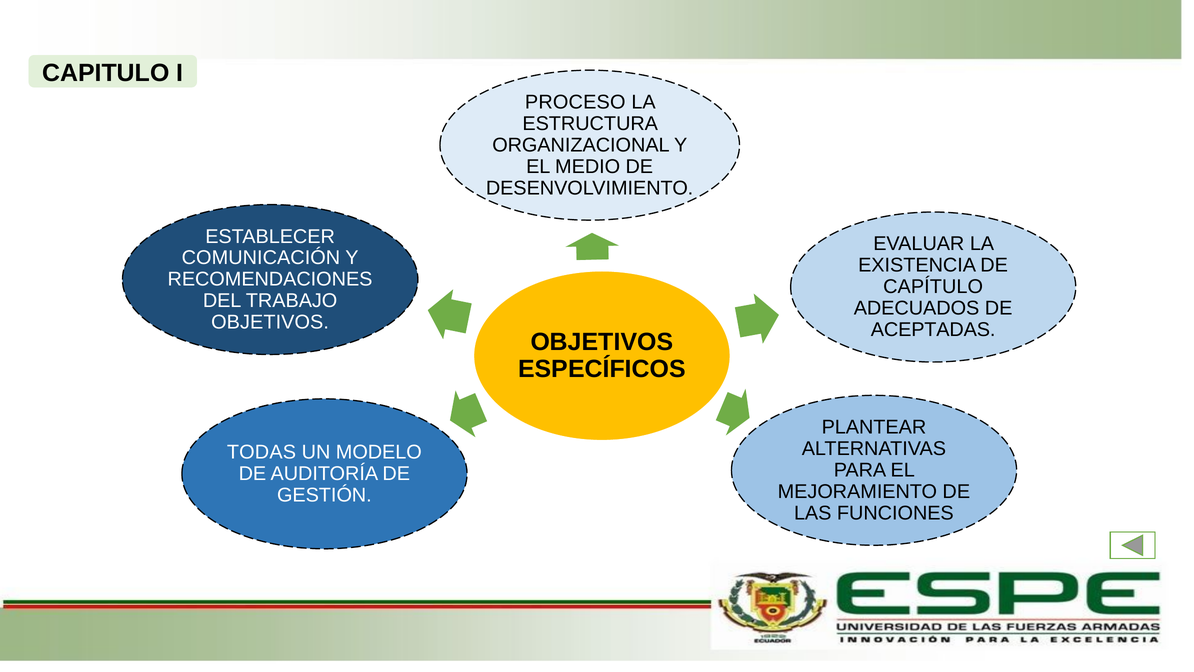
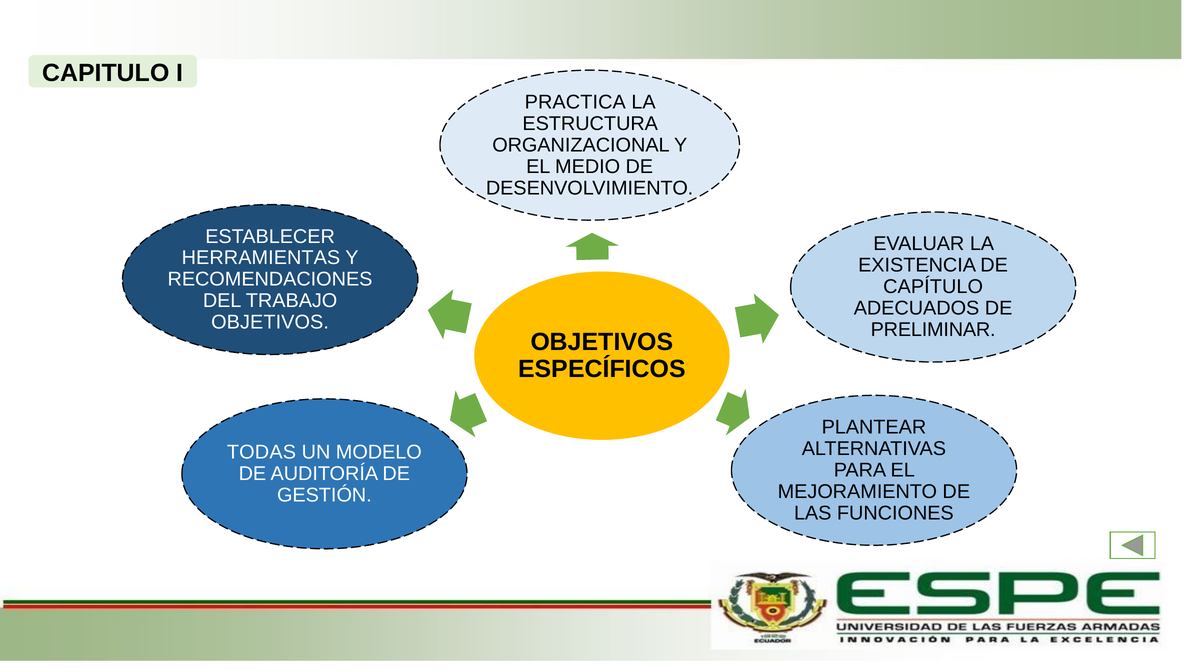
PROCESO: PROCESO -> PRACTICA (575, 102)
COMUNICACIÓN: COMUNICACIÓN -> HERRAMIENTAS (261, 258)
ACEPTADAS: ACEPTADAS -> PRELIMINAR (933, 330)
